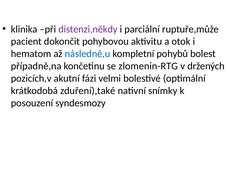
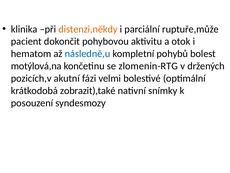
distenzi,někdy colour: purple -> orange (88, 29)
případně,na: případně,na -> motýlová,na (36, 66)
zduření),také: zduření),také -> zobrazit),také (88, 90)
